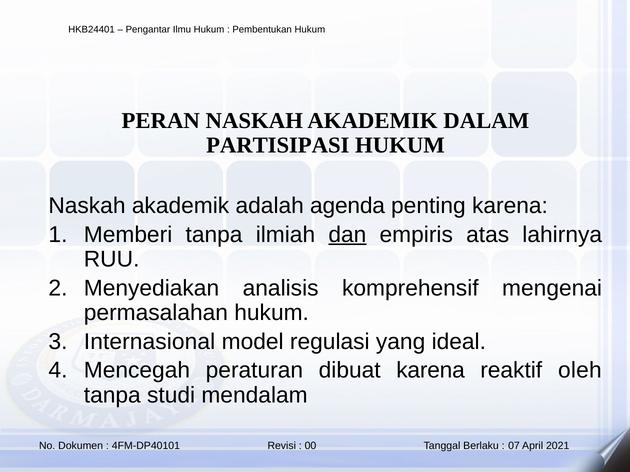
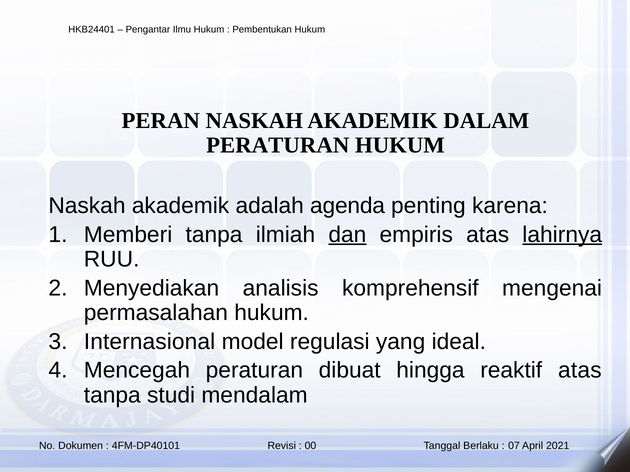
PARTISIPASI: PARTISIPASI -> PERATURAN (278, 145)
lahirnya underline: none -> present (562, 235)
dibuat karena: karena -> hingga (430, 371)
reaktif oleh: oleh -> atas (580, 371)
